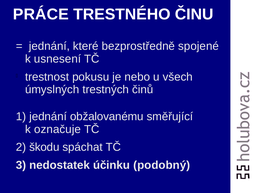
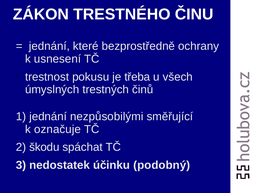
PRÁCE: PRÁCE -> ZÁKON (41, 14)
spojené: spojené -> ochrany (199, 46)
nebo: nebo -> třeba (137, 77)
obžalovanému: obžalovanému -> nezpůsobilými (107, 117)
